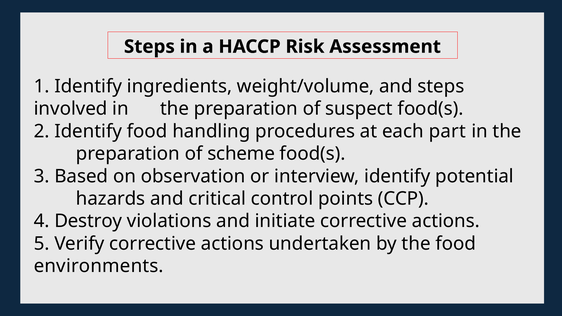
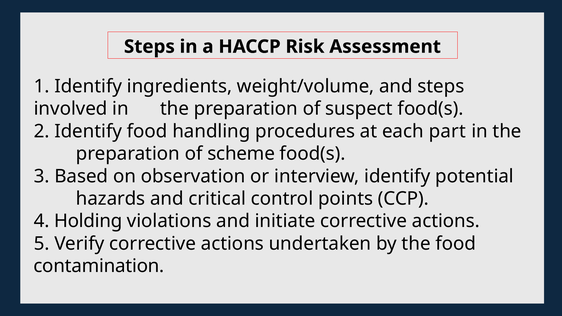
Destroy: Destroy -> Holding (88, 221)
environments: environments -> contamination (99, 266)
